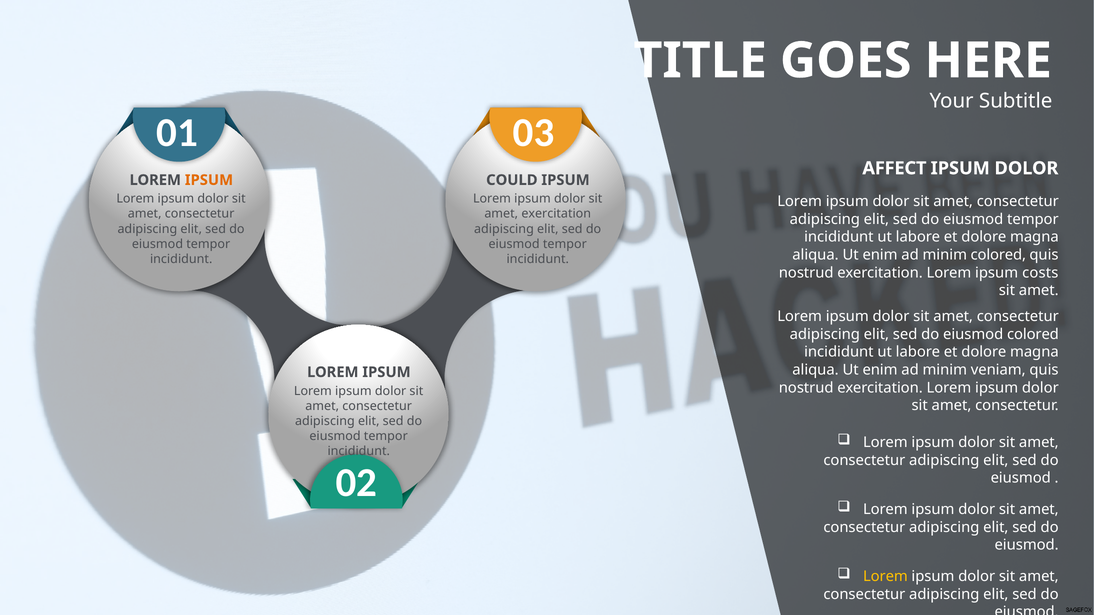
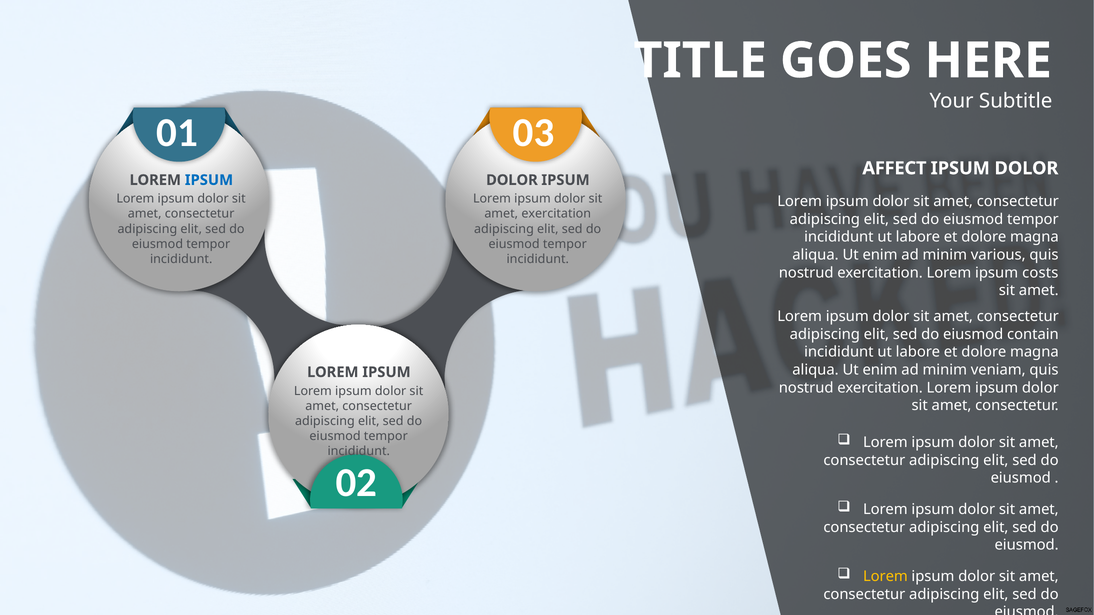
IPSUM colour: orange -> blue (209, 180)
COULD: COULD -> DOLOR (512, 180)
minim colored: colored -> various (998, 255)
eiusmod colored: colored -> contain (1033, 334)
